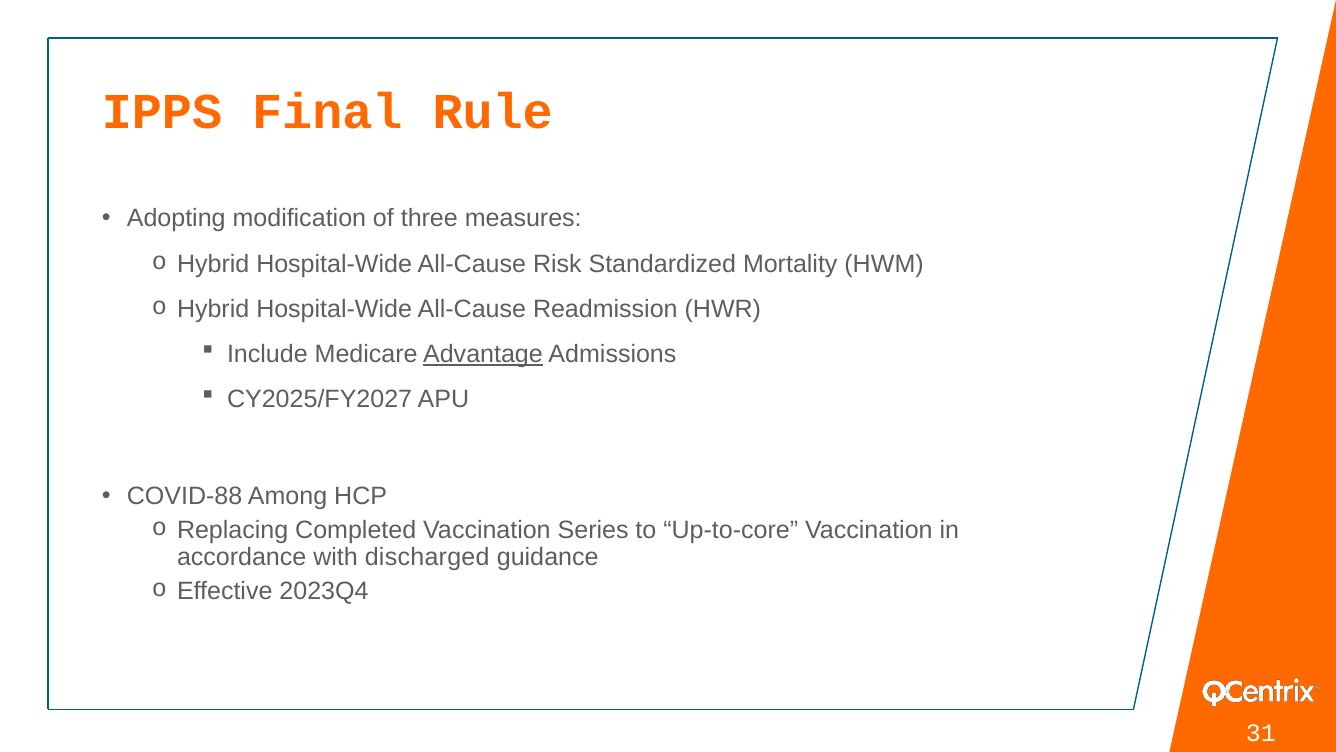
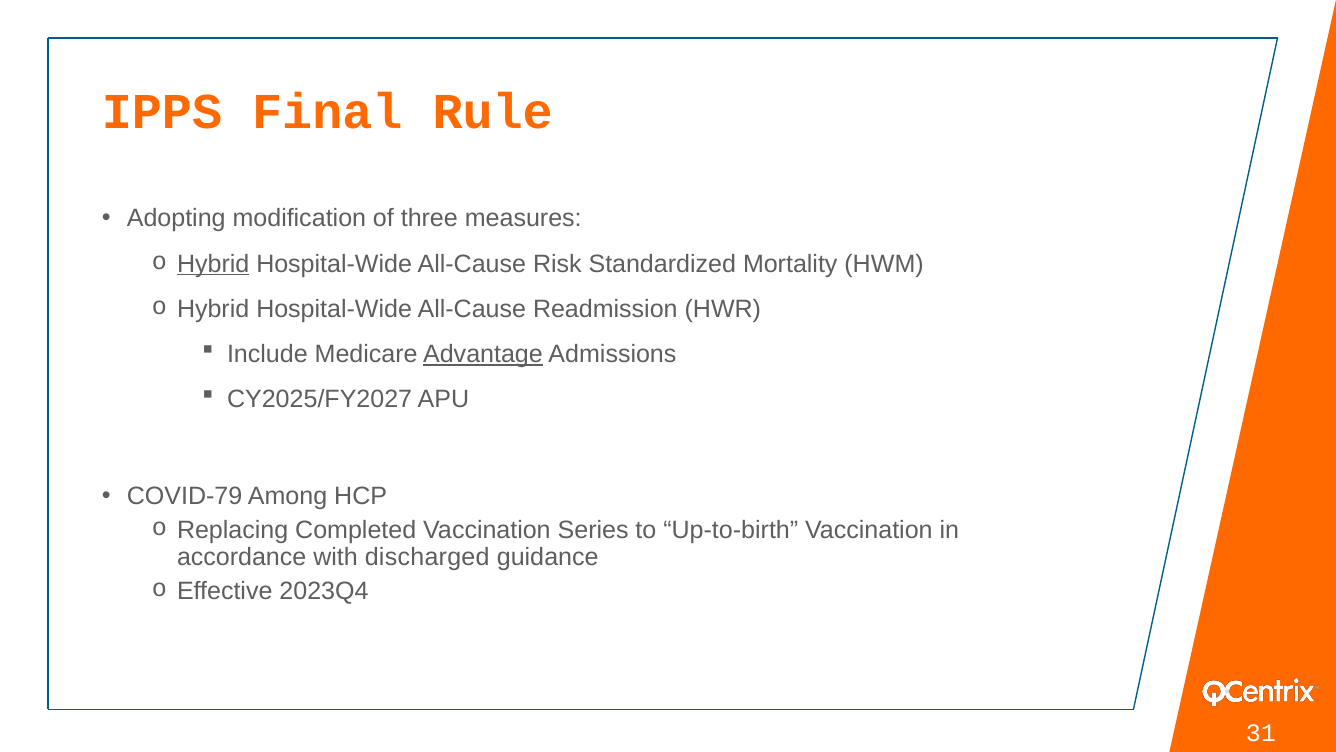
Hybrid underline: none -> present (213, 264)
COVID-88: COVID-88 -> COVID-79 (185, 496)
Up-to-core: Up-to-core -> Up-to-birth (731, 530)
